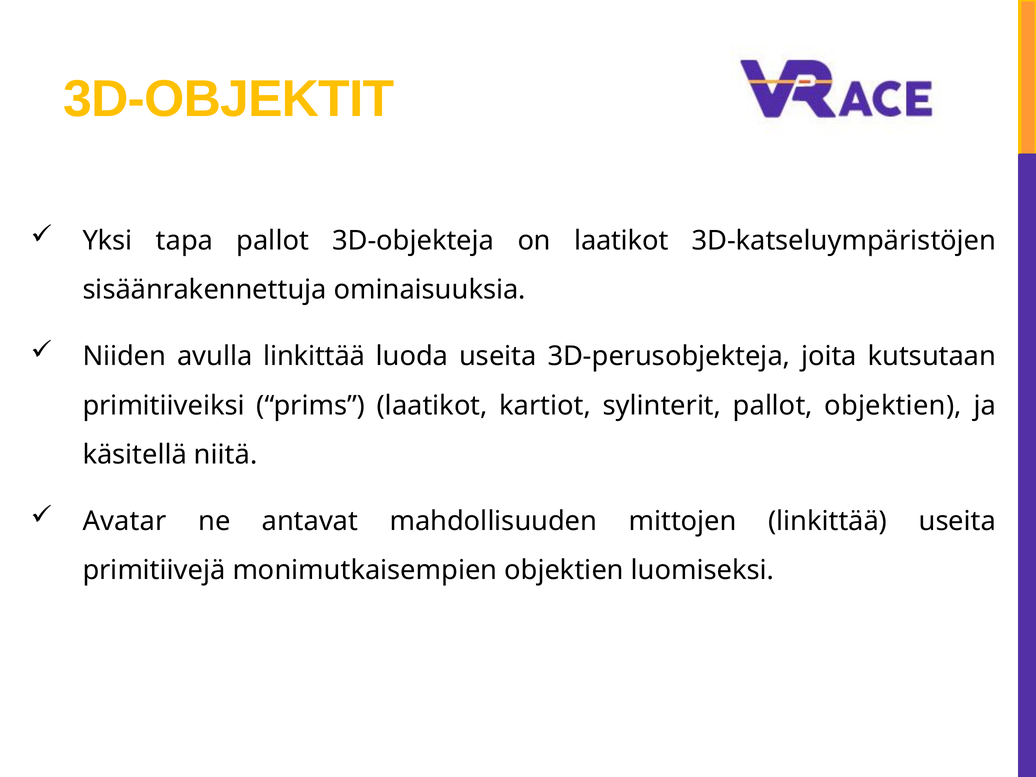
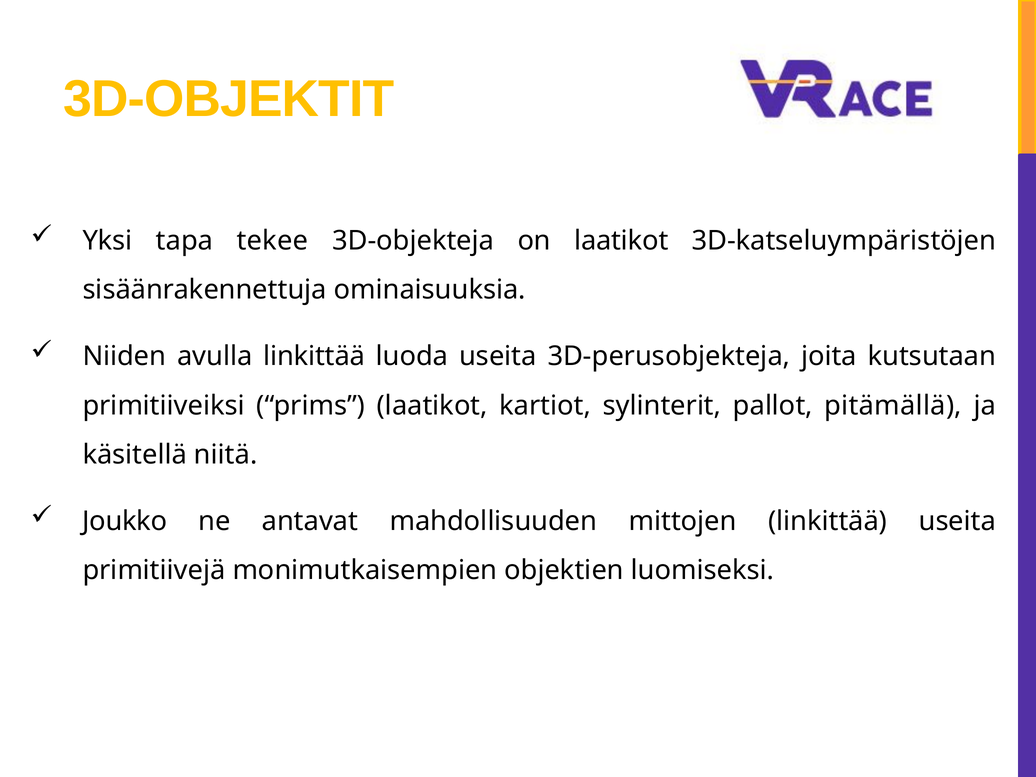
tapa pallot: pallot -> tekee (273, 241)
pallot objektien: objektien -> pitämällä (893, 406)
Avatar: Avatar -> Joukko (125, 521)
